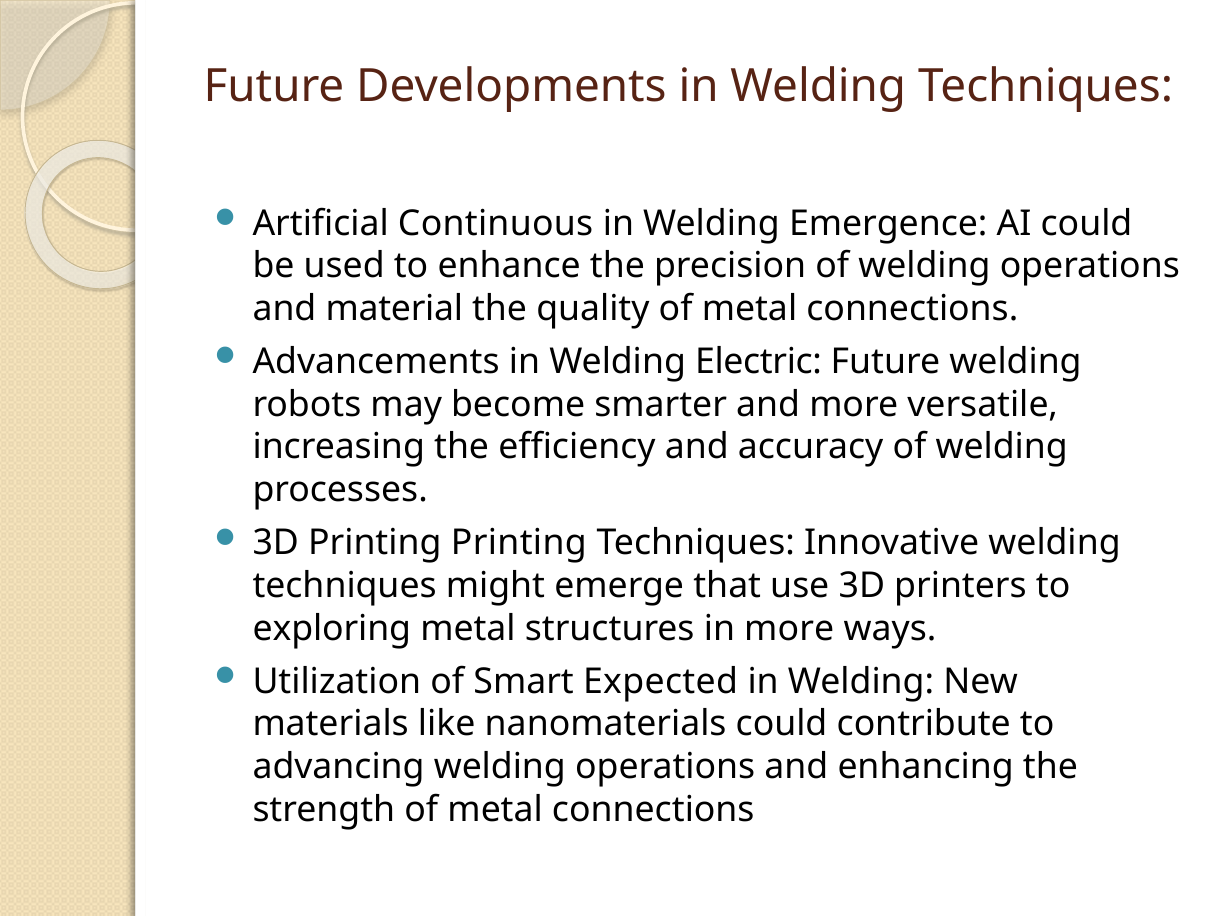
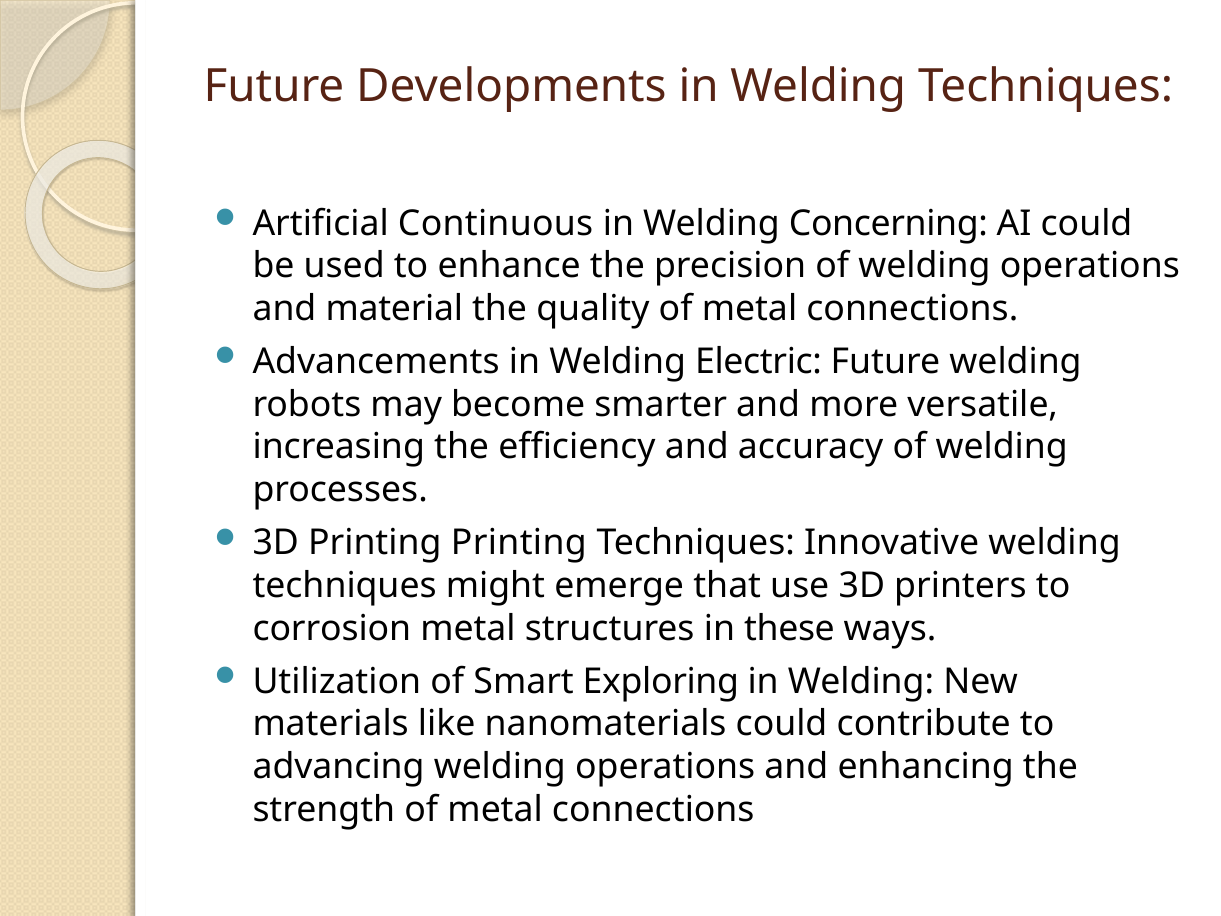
Emergence: Emergence -> Concerning (888, 223)
exploring: exploring -> corrosion (332, 628)
in more: more -> these (789, 628)
Expected: Expected -> Exploring (661, 681)
